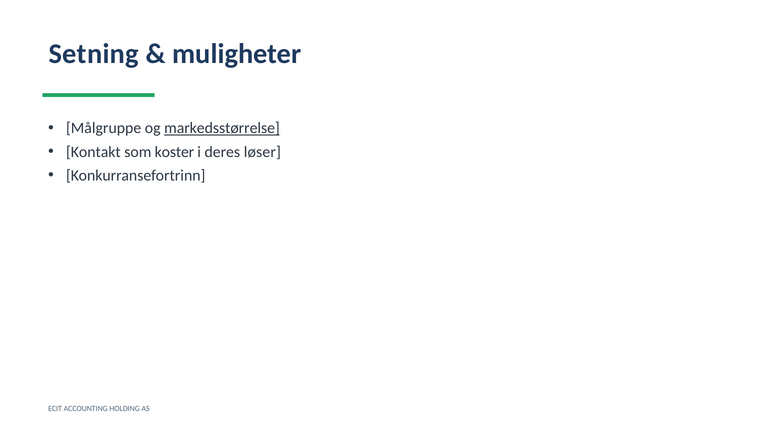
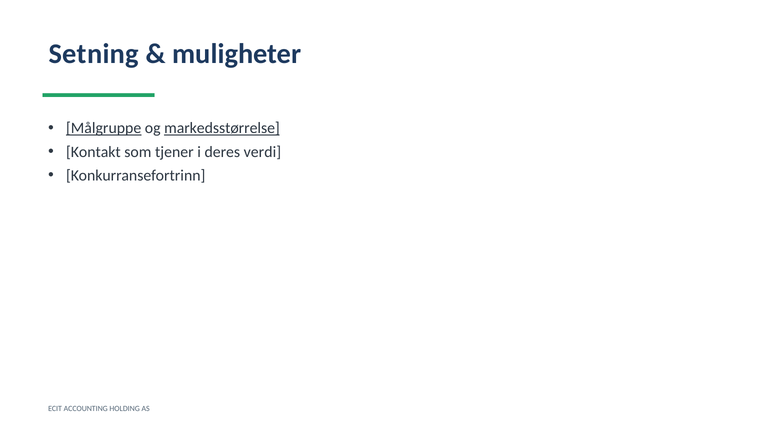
Målgruppe underline: none -> present (104, 128)
koster: koster -> tjener (174, 152)
løser: løser -> verdi (262, 152)
